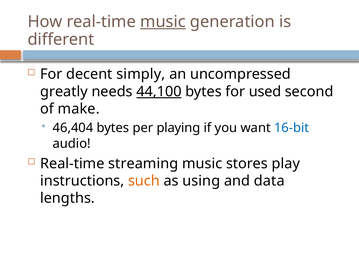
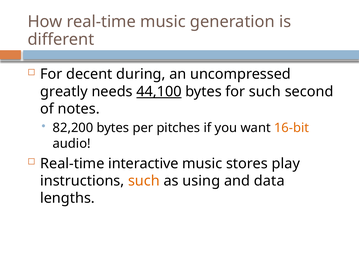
music underline: present -> none (163, 22)
simply: simply -> during (141, 74)
for used: used -> such (265, 92)
make: make -> notes (79, 109)
46,404: 46,404 -> 82,200 (73, 128)
playing: playing -> pitches (178, 128)
16-bit colour: blue -> orange (292, 128)
streaming: streaming -> interactive (143, 164)
